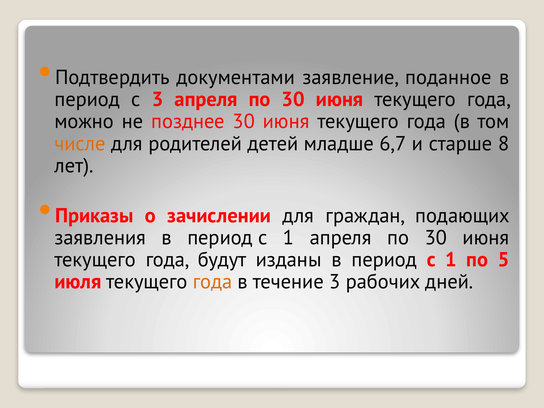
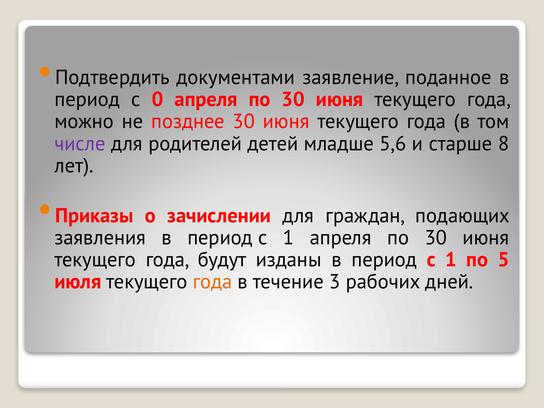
с 3: 3 -> 0 (158, 100)
числе colour: orange -> purple (80, 144)
6,7: 6,7 -> 5,6 (393, 144)
